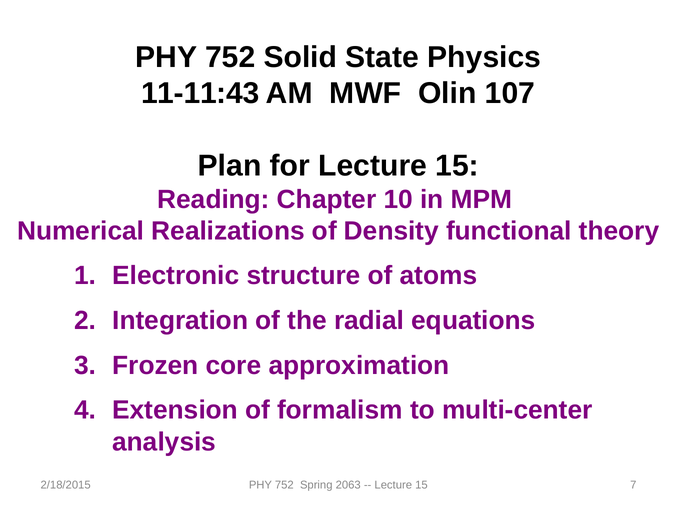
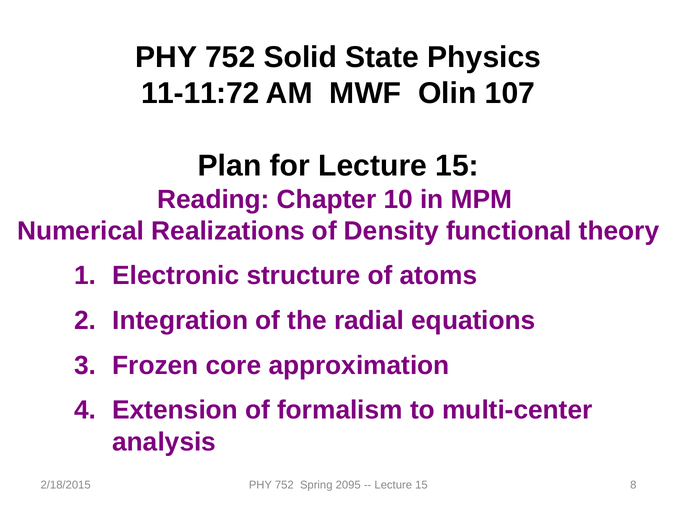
11-11:43: 11-11:43 -> 11-11:72 (200, 93)
2063: 2063 -> 2095 (348, 485)
7: 7 -> 8 (633, 485)
